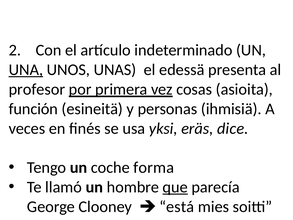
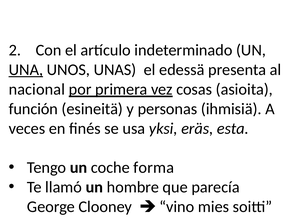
profesor: profesor -> nacional (37, 89)
dice: dice -> esta (233, 128)
que underline: present -> none (175, 187)
está: está -> vino (177, 206)
